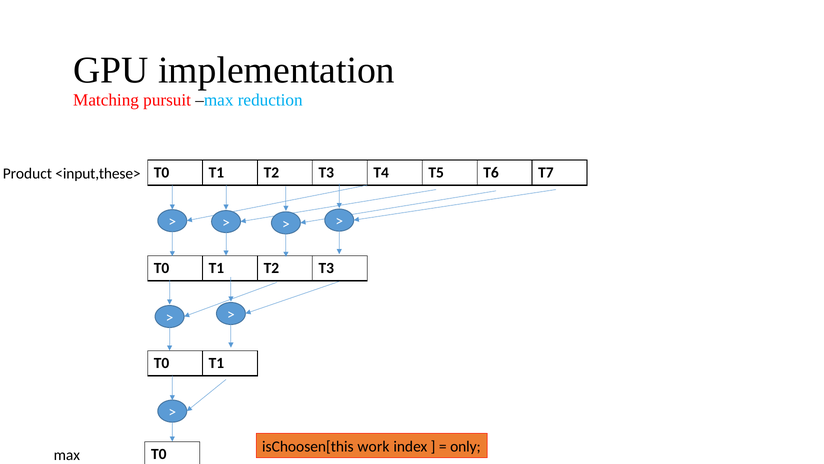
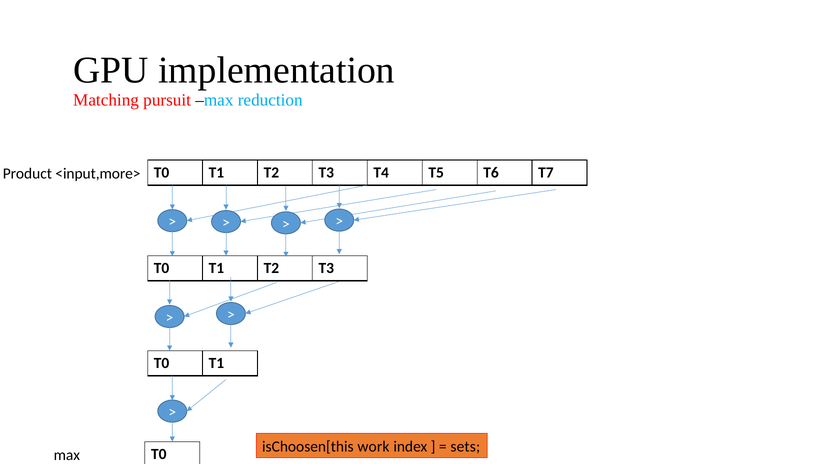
<input,these>: <input,these> -> <input,more> (98, 173)
only: only -> sets (465, 446)
